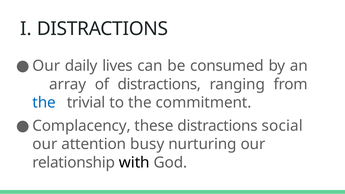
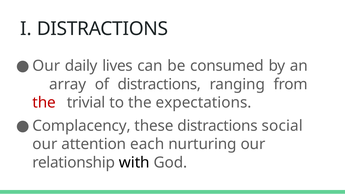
the colour: blue -> red (44, 103)
commitment: commitment -> expectations (204, 103)
busy: busy -> each (147, 144)
